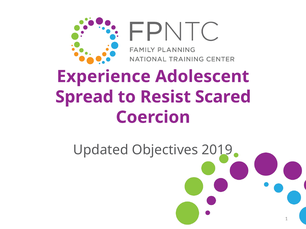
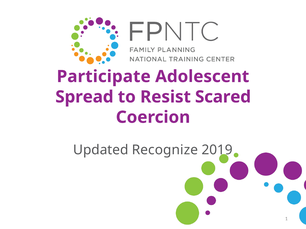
Experience: Experience -> Participate (104, 77)
Objectives: Objectives -> Recognize (165, 150)
